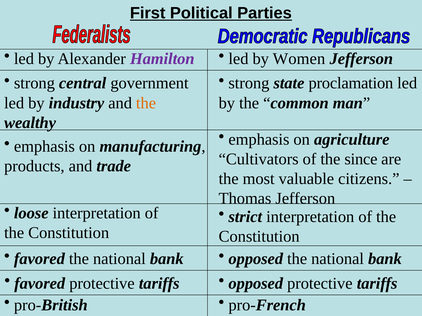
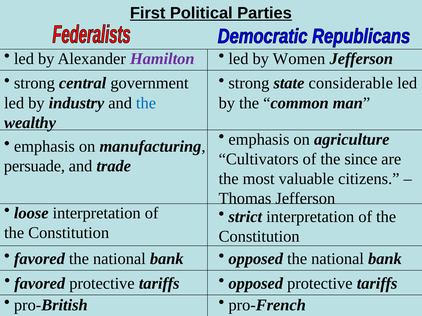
proclamation: proclamation -> considerable (351, 83)
the colour: orange -> blue (146, 103)
products: products -> persuade (34, 166)
